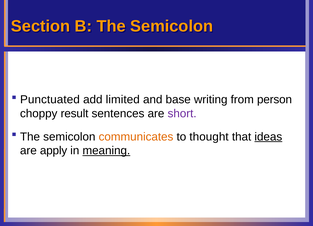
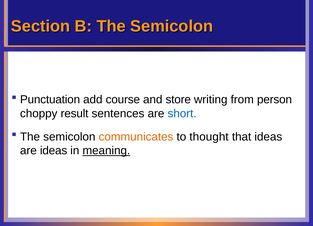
Punctuated: Punctuated -> Punctuation (50, 100)
limited: limited -> course (123, 100)
base: base -> store (178, 100)
short colour: purple -> blue (182, 114)
ideas underline: present -> none (268, 137)
are apply: apply -> ideas (54, 151)
